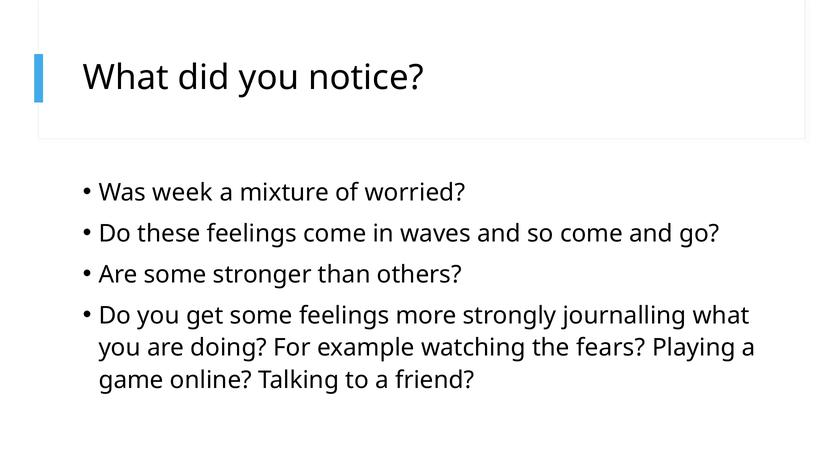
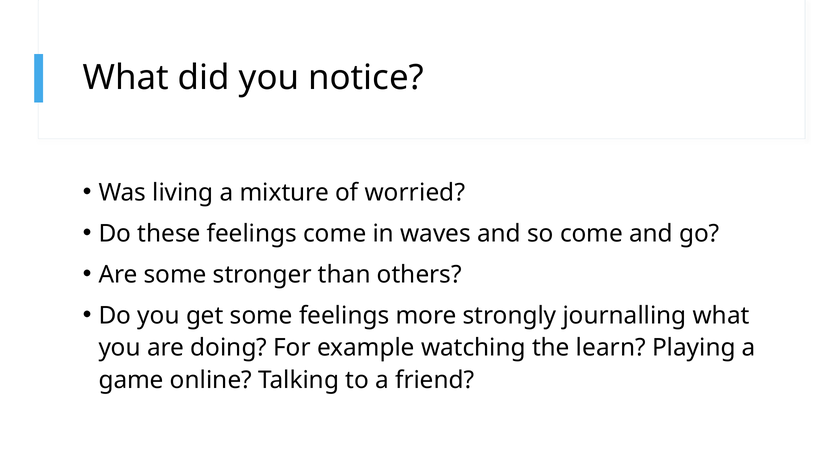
week: week -> living (183, 193)
fears: fears -> learn (611, 348)
